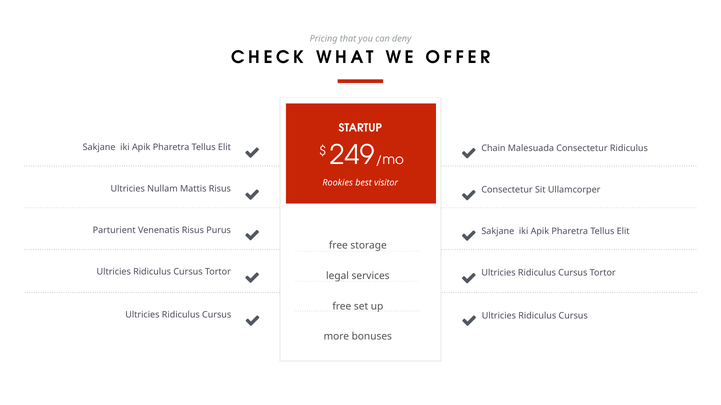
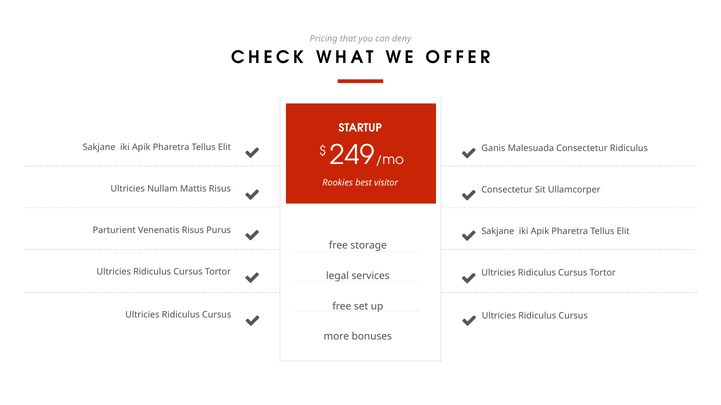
Chain: Chain -> Ganis (493, 148)
